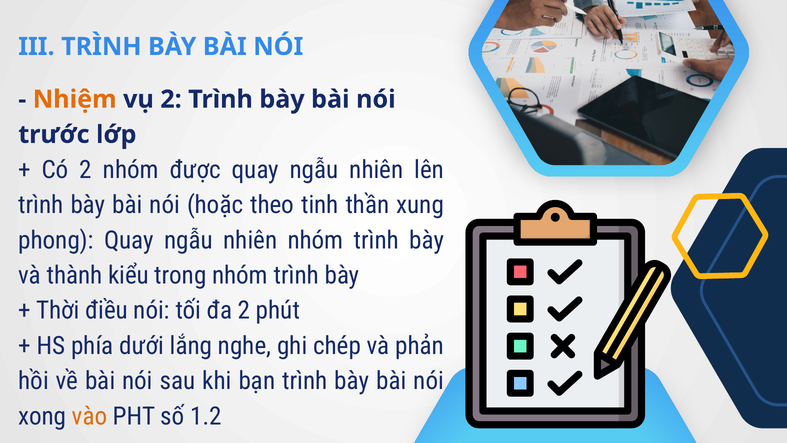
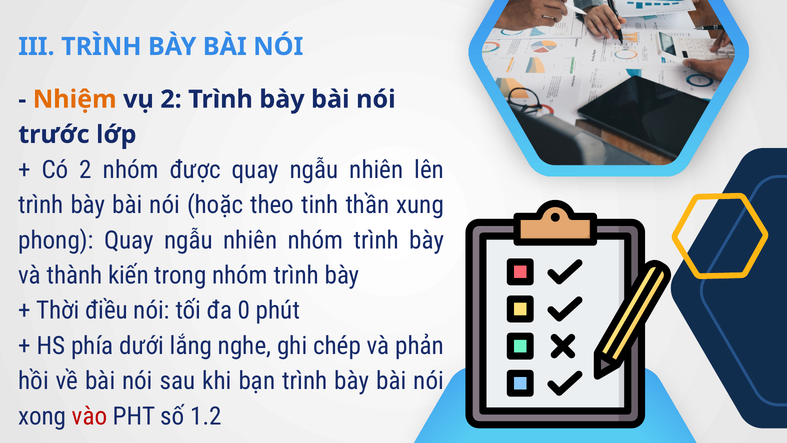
kiểu: kiểu -> kiến (129, 275)
đa 2: 2 -> 0 (244, 310)
vào colour: orange -> red (90, 416)
